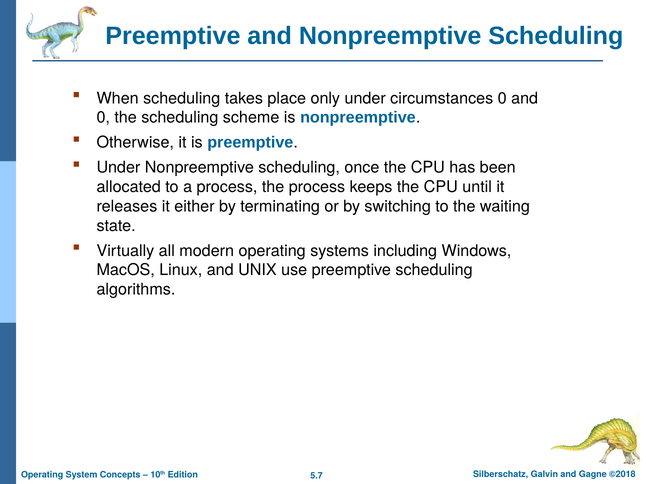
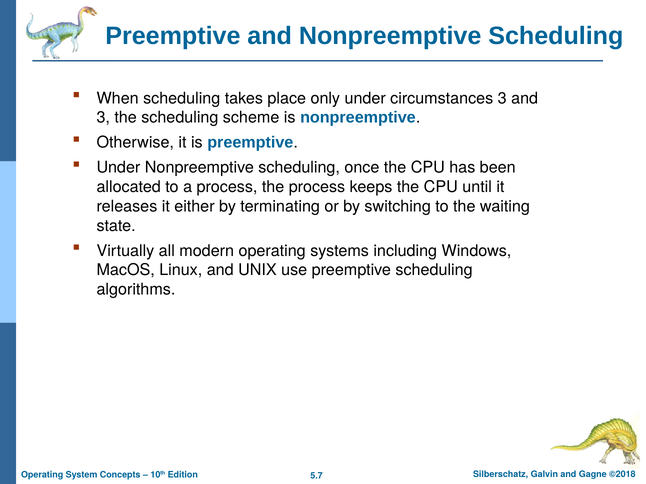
circumstances 0: 0 -> 3 (502, 98)
0: 0 -> 3 (103, 118)
